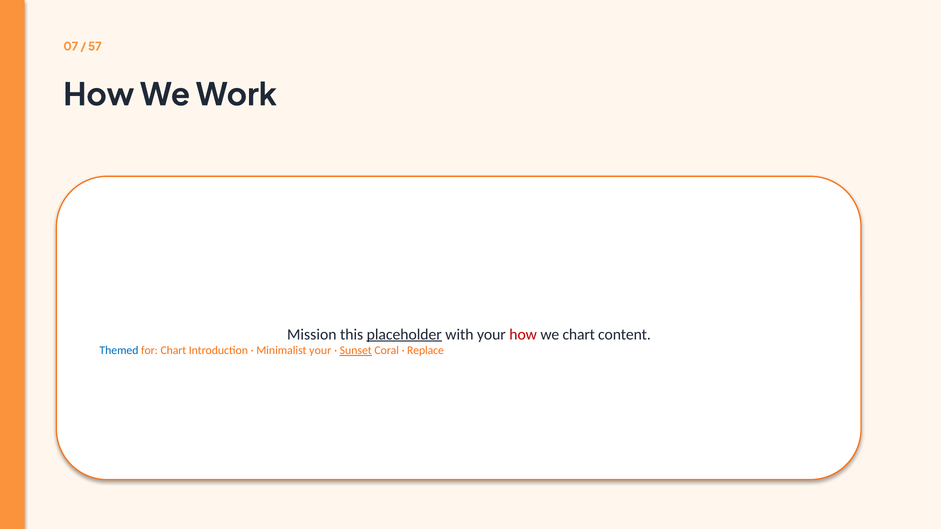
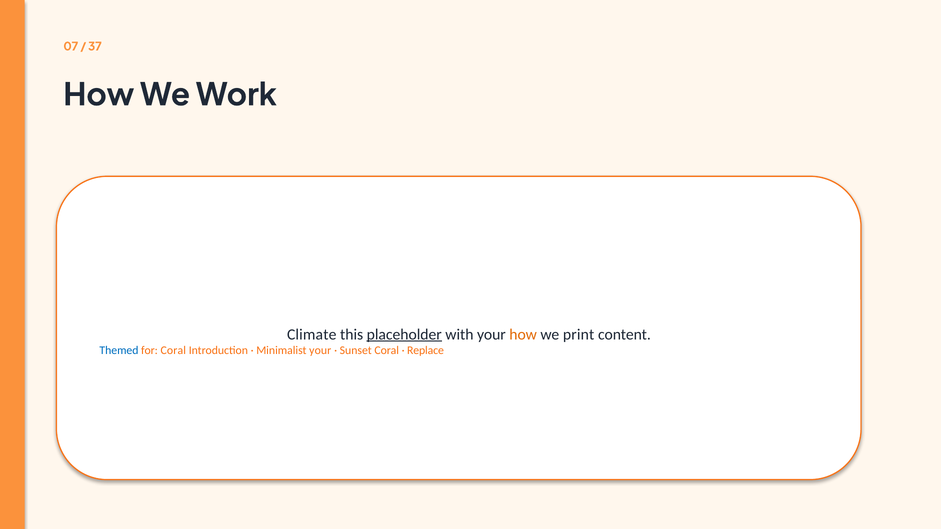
57: 57 -> 37 (95, 47)
Mission: Mission -> Climate (312, 335)
how colour: red -> orange (523, 335)
we chart: chart -> print (579, 335)
for Chart: Chart -> Coral (173, 351)
Sunset underline: present -> none (356, 351)
